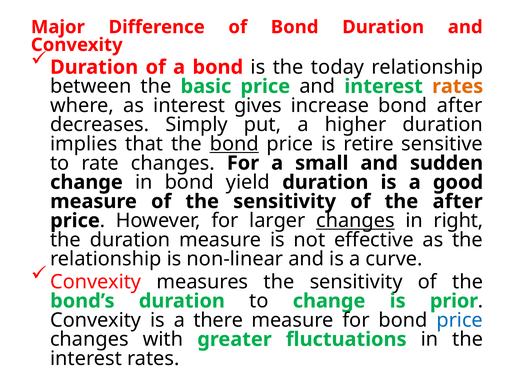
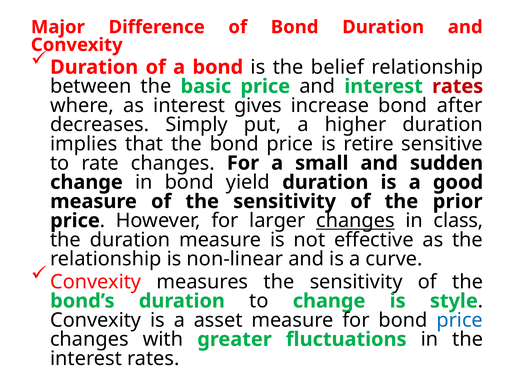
today: today -> belief (337, 67)
rates colour: orange -> red (458, 86)
bond underline: present -> none (234, 144)
the after: after -> prior (458, 202)
right: right -> class (458, 221)
prior: prior -> style (454, 301)
there: there -> asset (218, 321)
